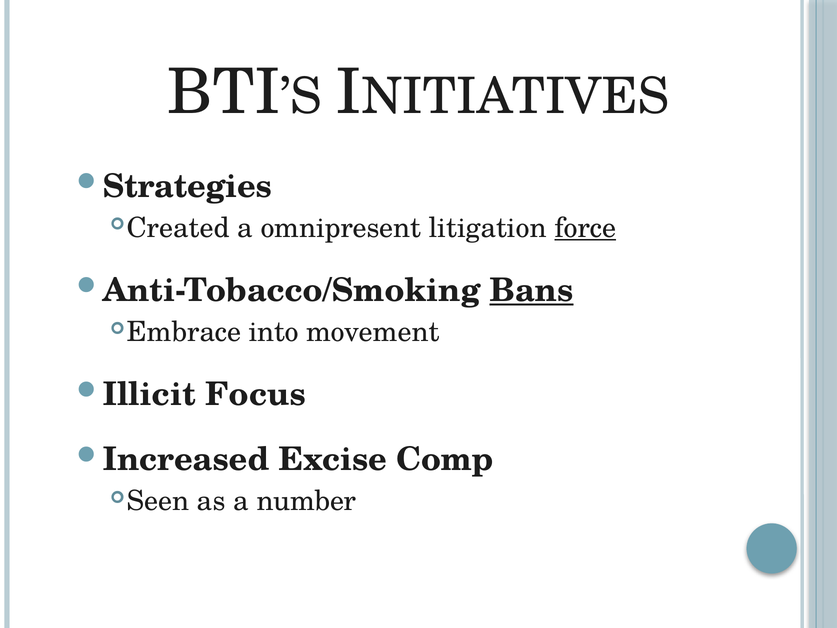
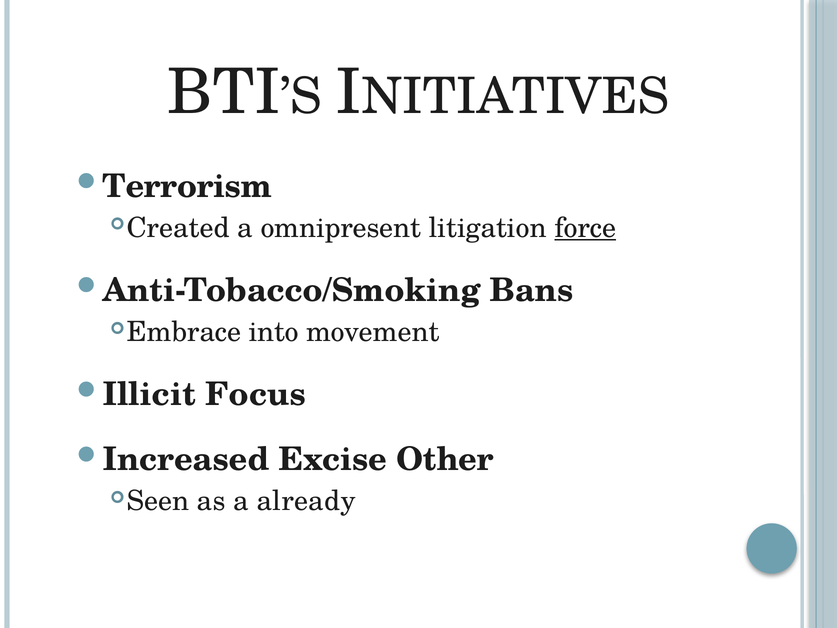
Strategies: Strategies -> Terrorism (187, 186)
Bans underline: present -> none (532, 290)
Comp: Comp -> Other (445, 460)
number: number -> already (306, 501)
